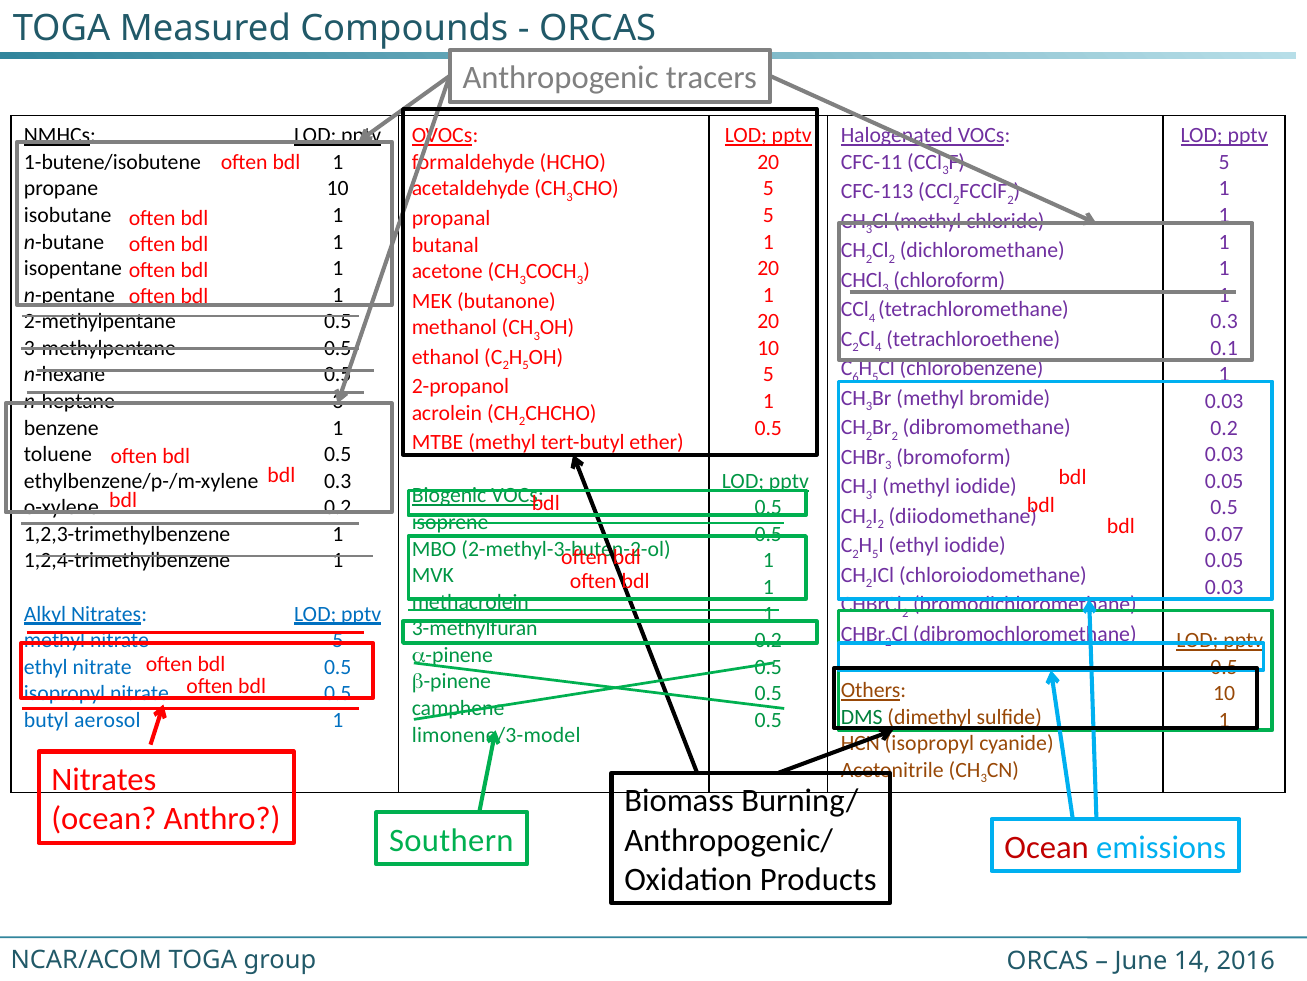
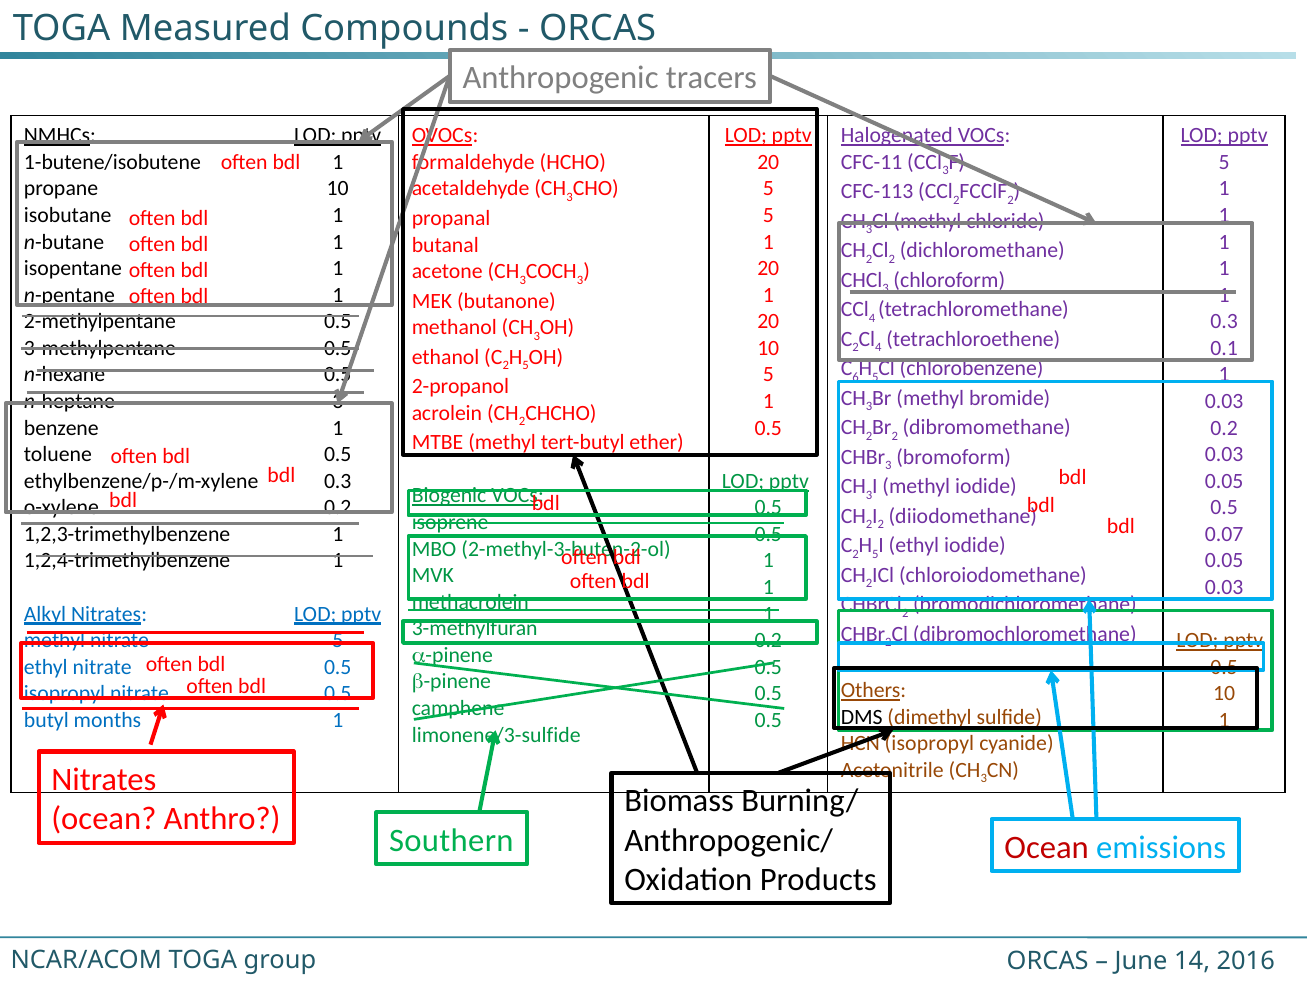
DMS colour: green -> black (862, 716)
aerosol: aerosol -> months (107, 720)
limonene/3-model: limonene/3-model -> limonene/3-sulfide (496, 734)
